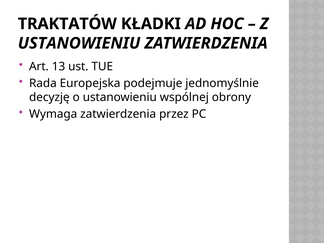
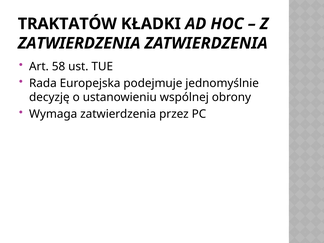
USTANOWIENIU: USTANOWIENIU -> ZATWIERDZENIA (79, 43)
13: 13 -> 58 (59, 66)
